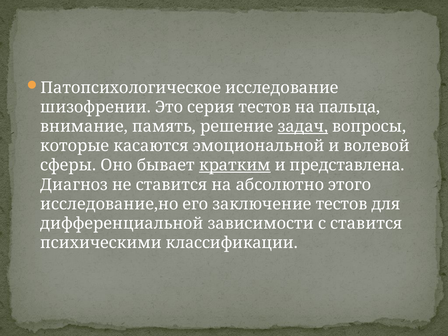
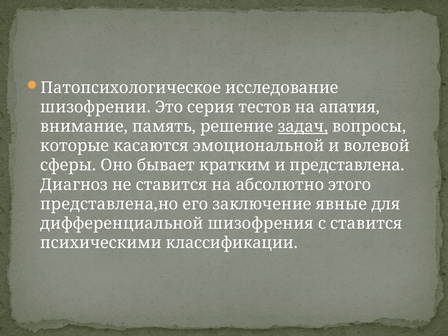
пальца: пальца -> апатия (350, 107)
кратким underline: present -> none (235, 165)
исследование,но: исследование,но -> представлена,но (109, 204)
заключение тестов: тестов -> явные (341, 204)
зависимости: зависимости -> шизофрения (261, 224)
